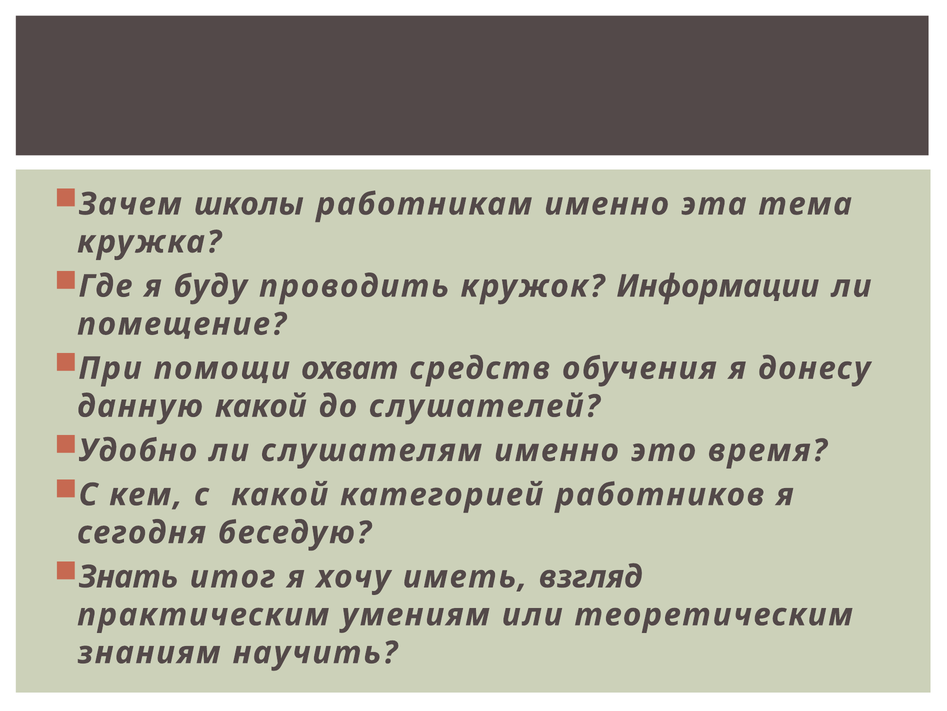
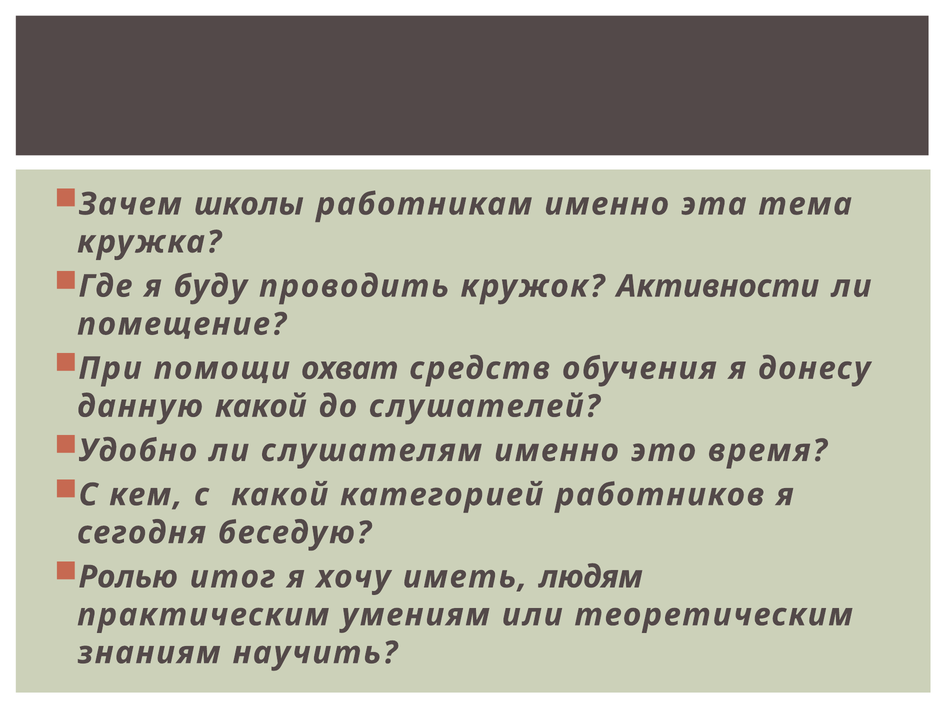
Информации: Информации -> Активности (718, 286)
Знать: Знать -> Ролью (128, 576)
взгляд: взгляд -> людям (591, 576)
